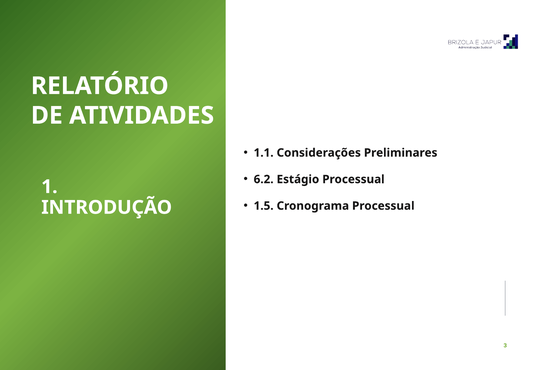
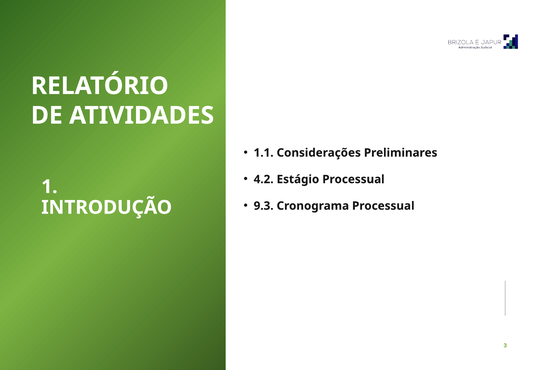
6.2: 6.2 -> 4.2 (264, 180)
1.5: 1.5 -> 9.3 (264, 206)
